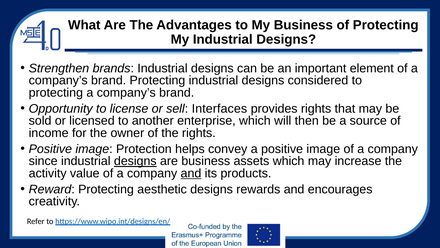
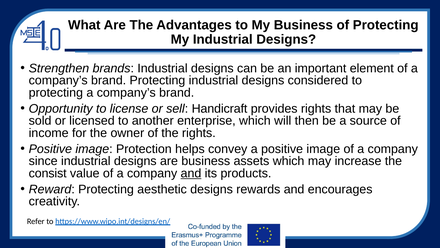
Interfaces: Interfaces -> Handicraft (220, 109)
designs underline: present -> none (135, 161)
activity: activity -> consist (48, 173)
